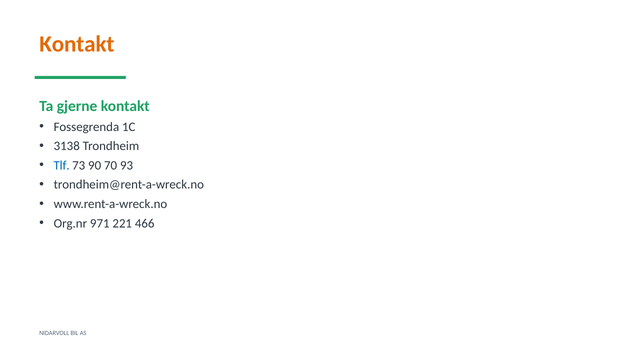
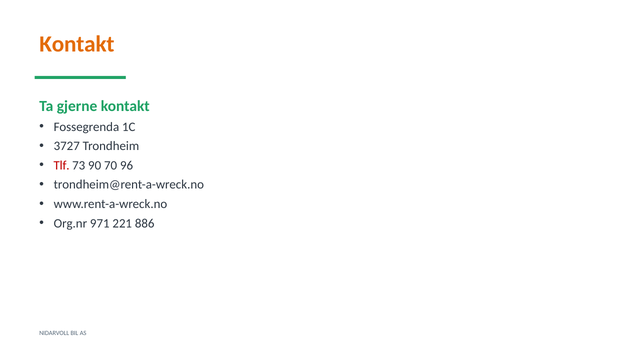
3138: 3138 -> 3727 (67, 146)
Tlf colour: blue -> red (62, 165)
93: 93 -> 96 (127, 165)
466: 466 -> 886 (145, 223)
